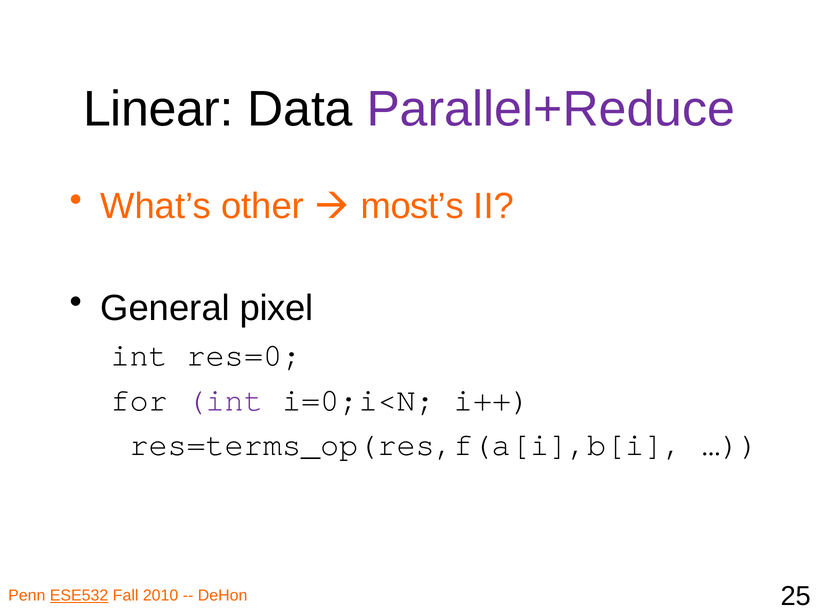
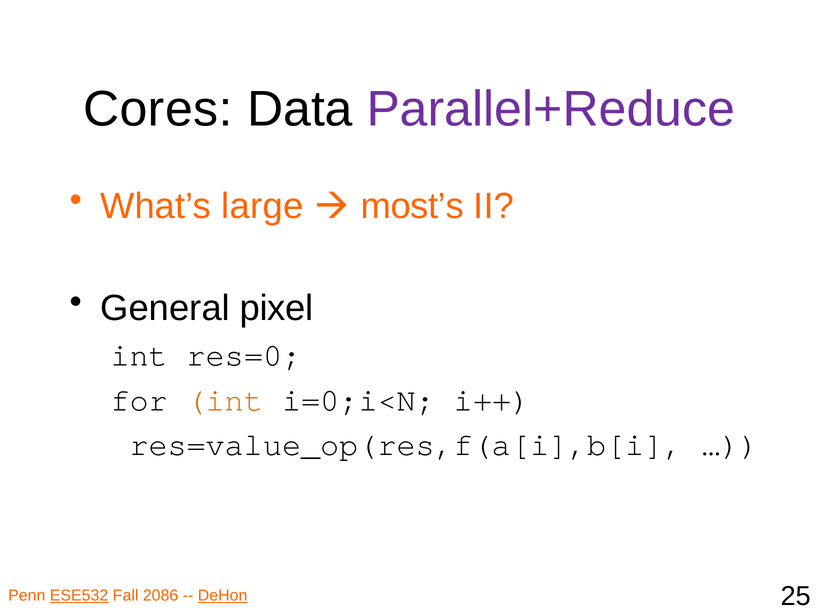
Linear: Linear -> Cores (158, 109)
other: other -> large (262, 206)
int colour: purple -> orange (225, 400)
res=terms_op(res,f(a[i],b[i: res=terms_op(res,f(a[i],b[i -> res=value_op(res,f(a[i],b[i (406, 444)
2010: 2010 -> 2086 (161, 595)
DeHon underline: none -> present (223, 595)
